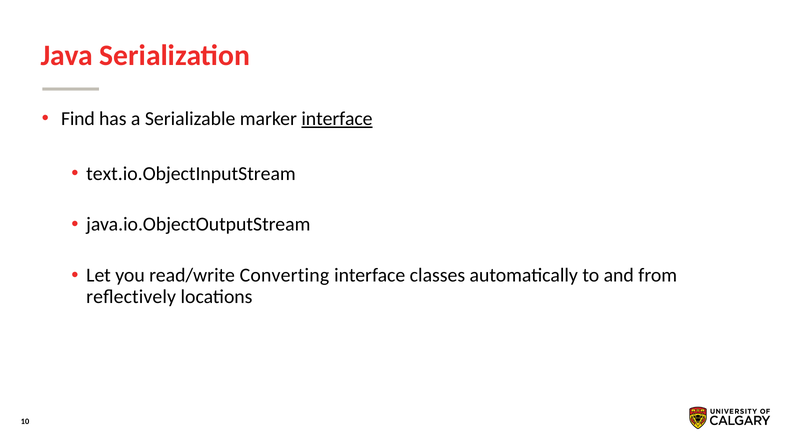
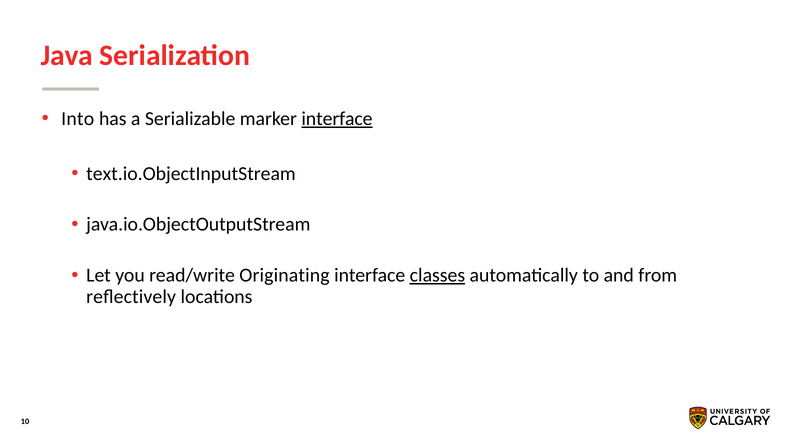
Find: Find -> Into (78, 119)
Converting: Converting -> Originating (284, 276)
classes underline: none -> present (437, 276)
